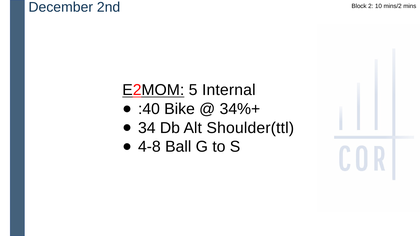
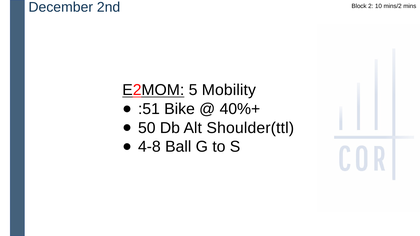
Internal: Internal -> Mobility (229, 90)
:40: :40 -> :51 (149, 109)
34%+: 34%+ -> 40%+ (240, 109)
34: 34 -> 50 (147, 128)
